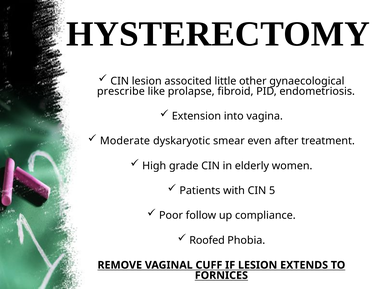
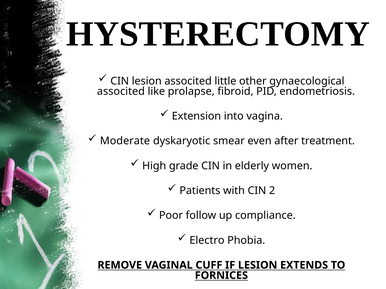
prescribe: prescribe -> associted (121, 91)
5: 5 -> 2 (272, 191)
Roofed: Roofed -> Electro (207, 241)
